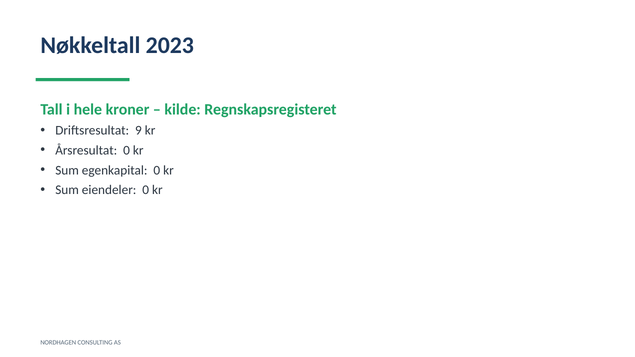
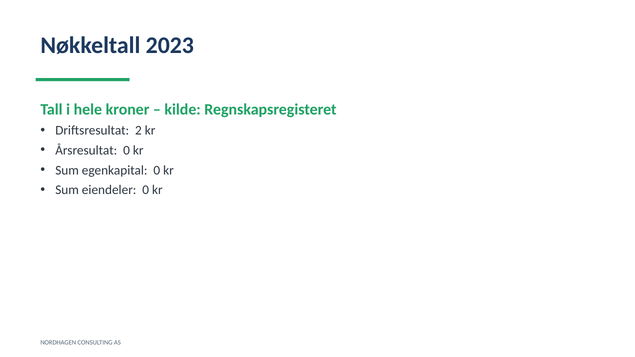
9: 9 -> 2 (138, 131)
